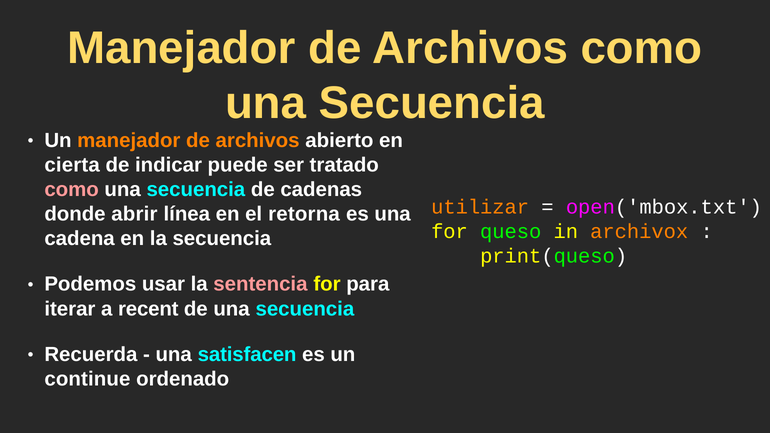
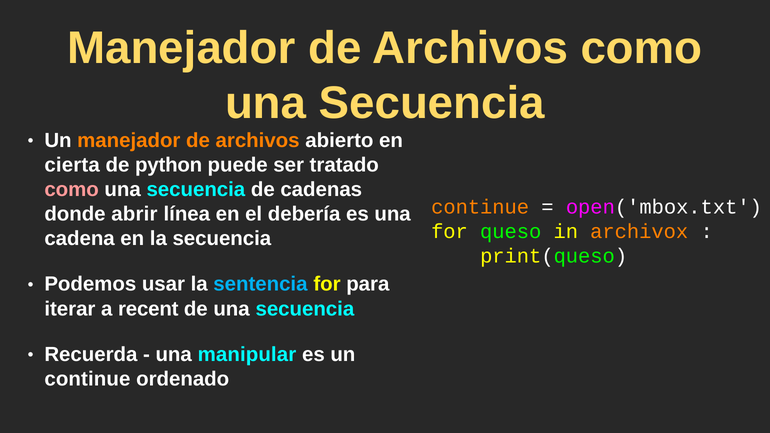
indicar: indicar -> python (169, 165)
utilizar: utilizar -> continue (480, 207)
retorna: retorna -> debería (304, 214)
sentencia colour: pink -> light blue (260, 284)
satisfacen: satisfacen -> manipular (247, 354)
